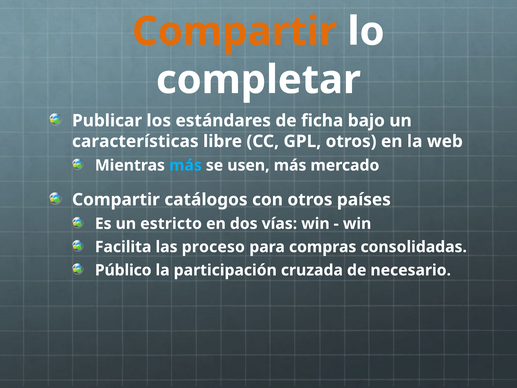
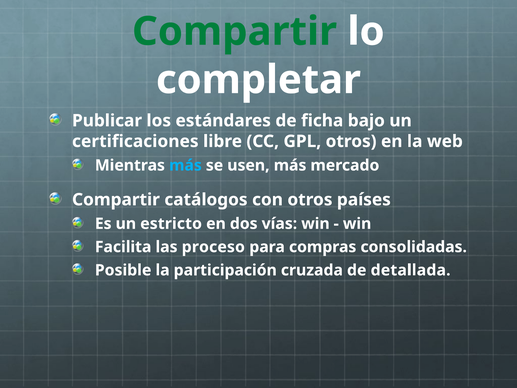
Compartir colour: orange -> green (235, 32)
características: características -> certificaciones (135, 141)
Público: Público -> Posible (123, 270)
necesario: necesario -> detallada (411, 270)
